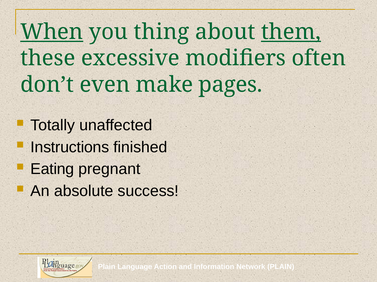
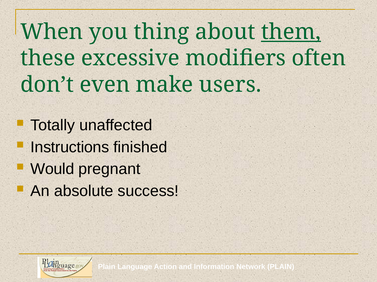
When underline: present -> none (52, 32)
pages: pages -> users (230, 85)
Eating: Eating -> Would (52, 169)
